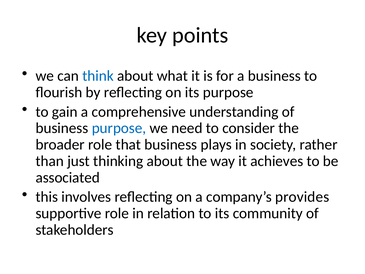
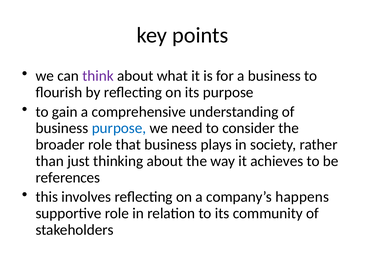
think colour: blue -> purple (98, 76)
associated: associated -> references (68, 177)
provides: provides -> happens (302, 197)
